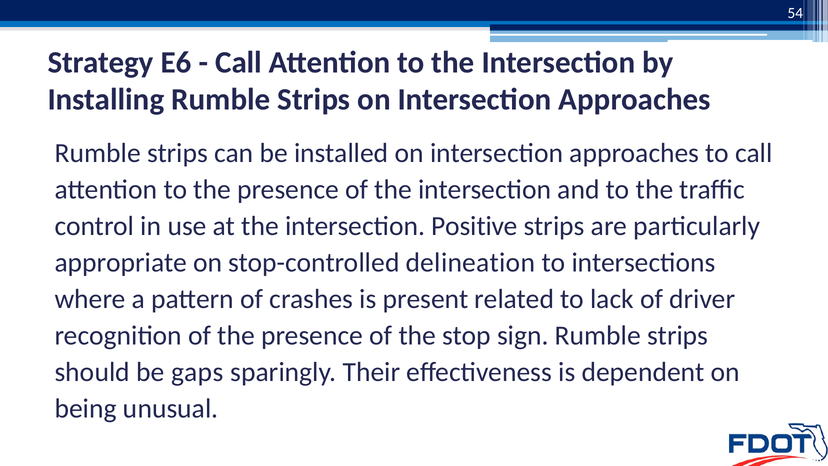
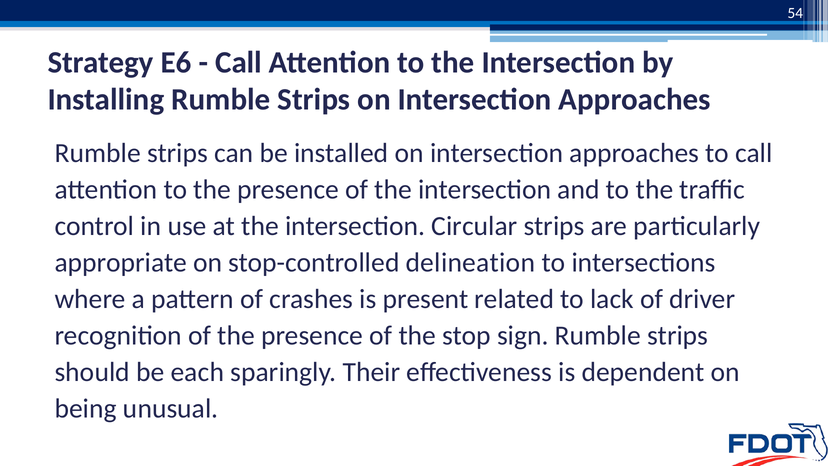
Positive: Positive -> Circular (474, 226)
gaps: gaps -> each (197, 372)
